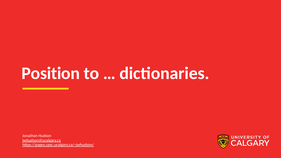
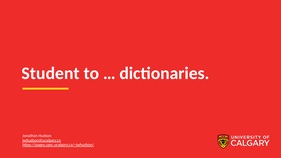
Position: Position -> Student (51, 73)
